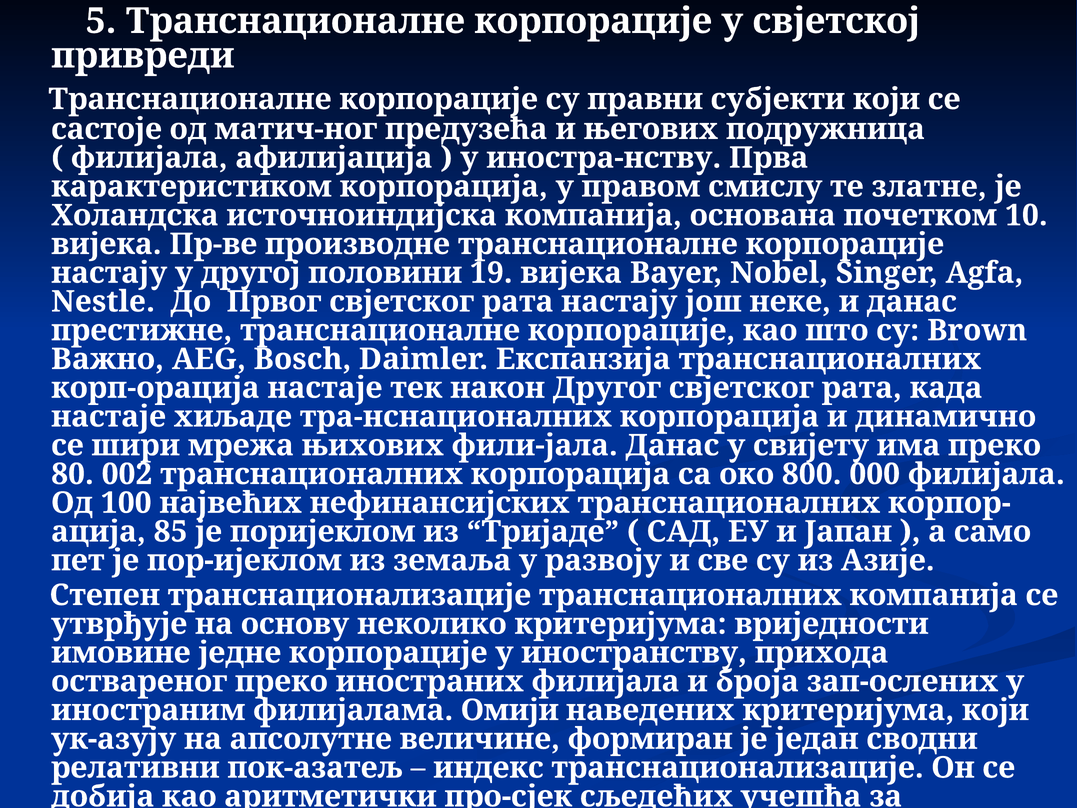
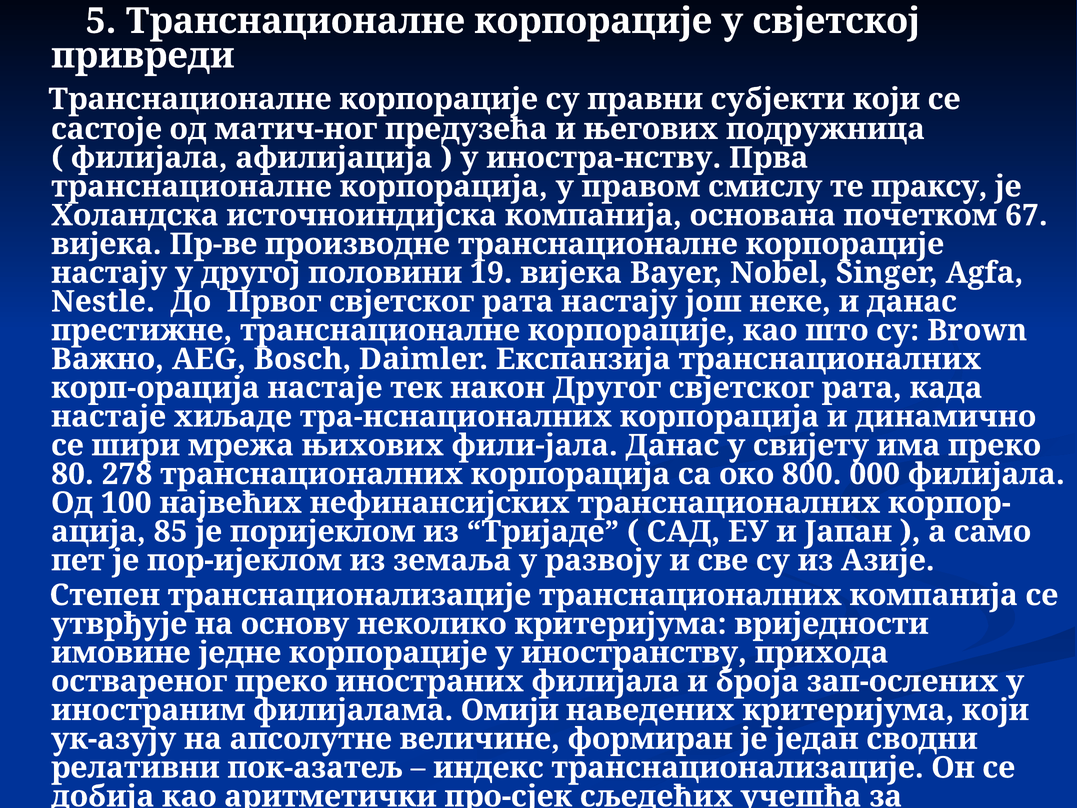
карактеристиком: карактеристиком -> транснационалне (192, 187)
златне: златне -> праксу (929, 187)
10: 10 -> 67 (1026, 215)
002: 002 -> 278 (127, 474)
